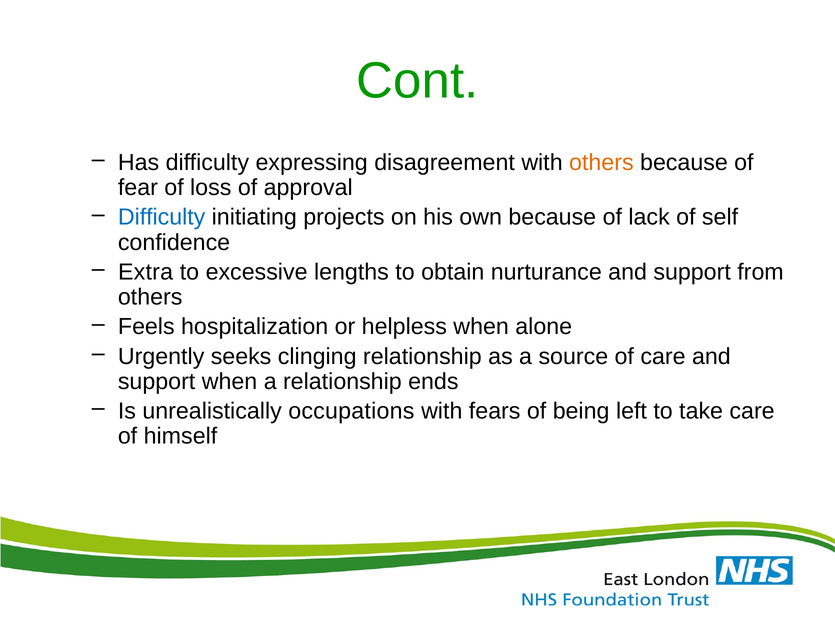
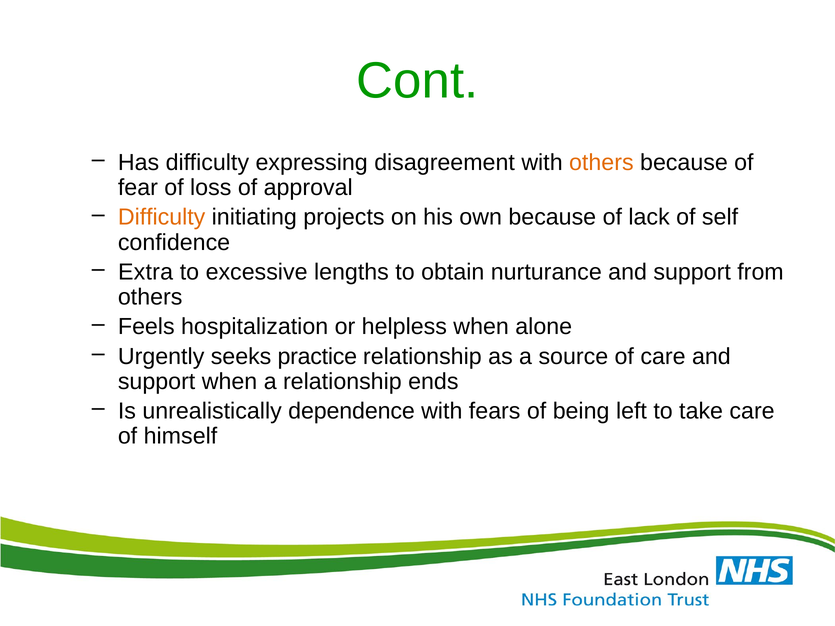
Difficulty colour: blue -> orange (162, 217)
clinging: clinging -> practice (317, 357)
occupations: occupations -> dependence (352, 411)
